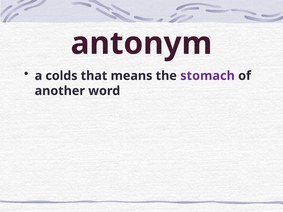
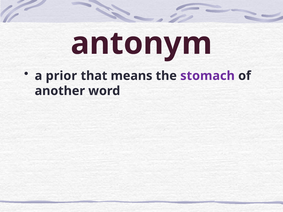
colds: colds -> prior (61, 76)
